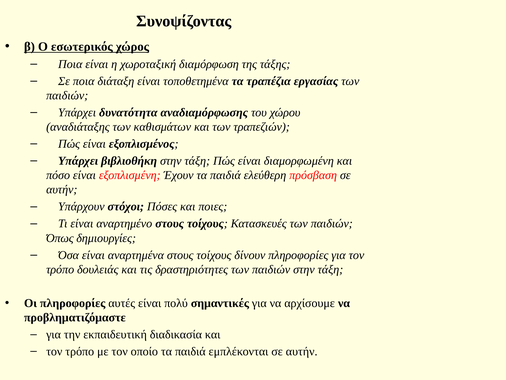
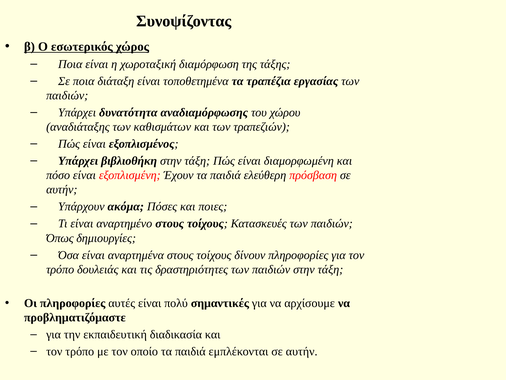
στόχοι: στόχοι -> ακόμα (126, 206)
